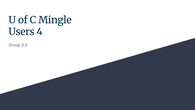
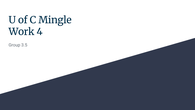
Users: Users -> Work (21, 32)
